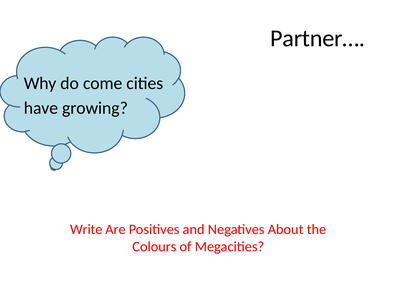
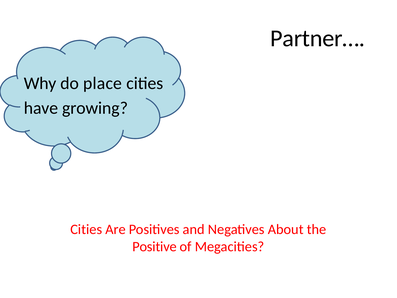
come: come -> place (103, 83)
Write: Write -> Cities (86, 229)
Colours: Colours -> Positive (154, 246)
